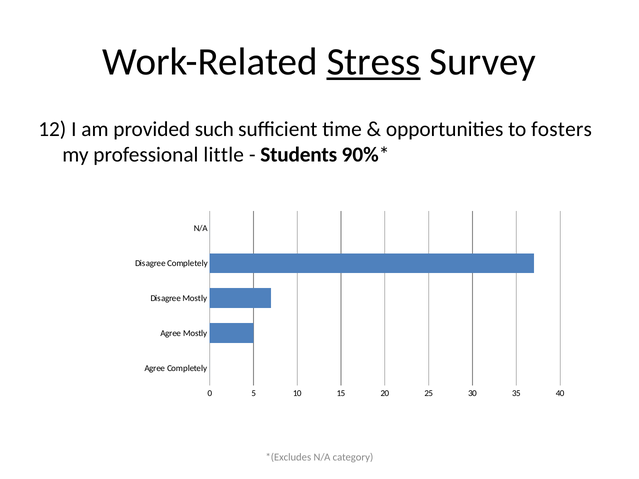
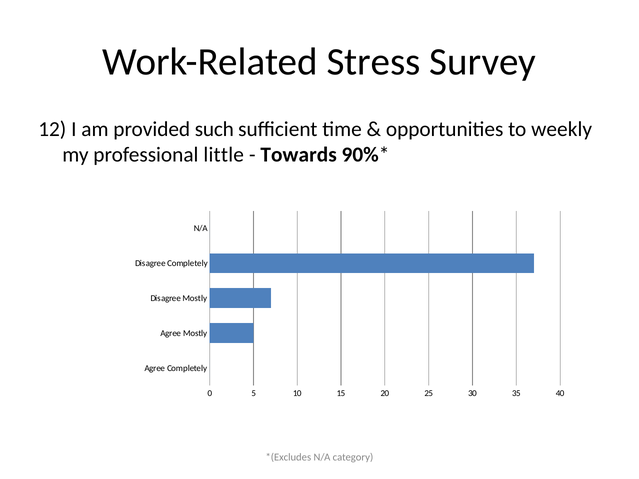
Stress underline: present -> none (374, 62)
fosters: fosters -> weekly (562, 129)
Students: Students -> Towards (299, 155)
